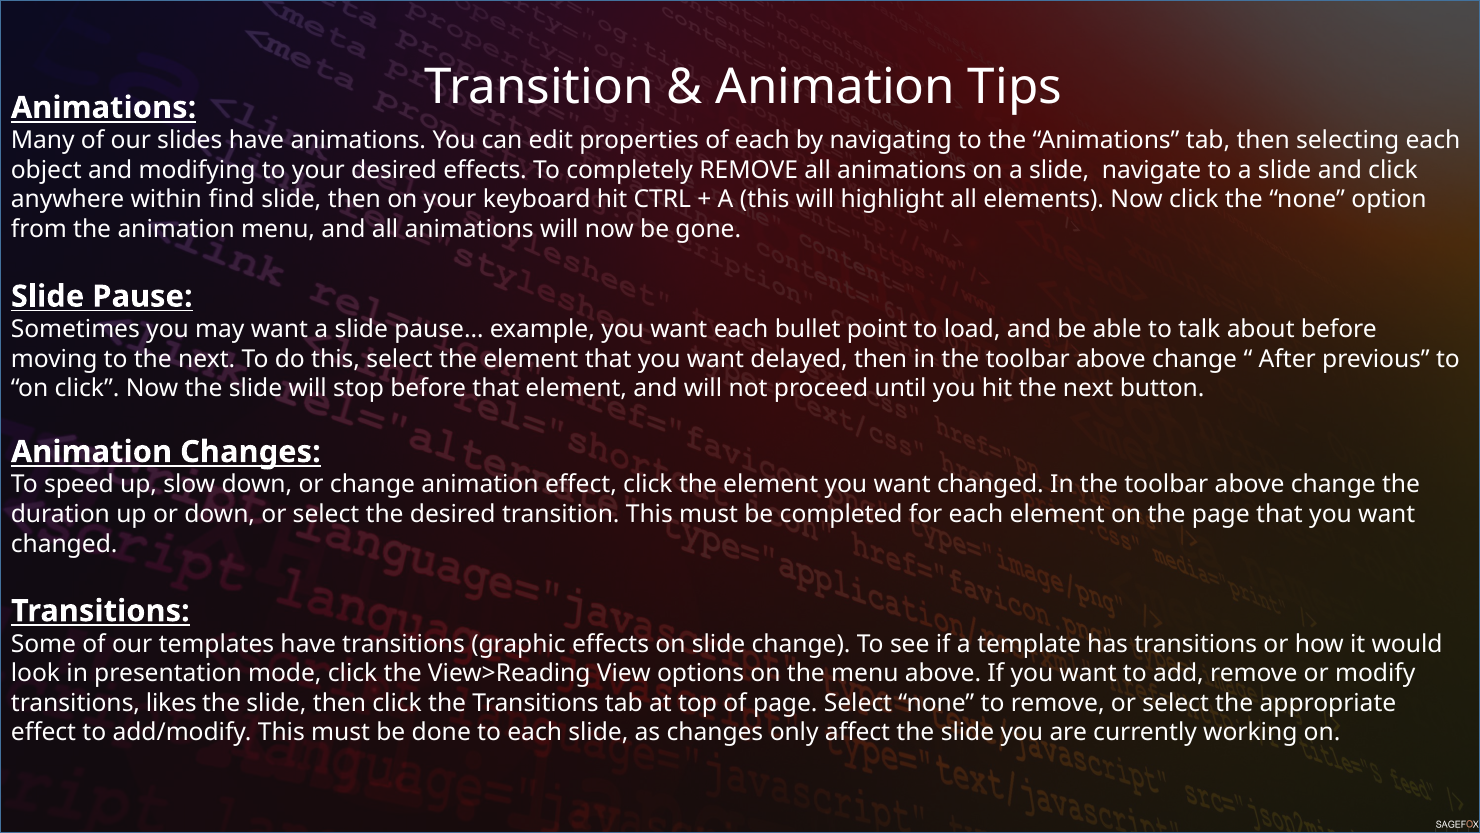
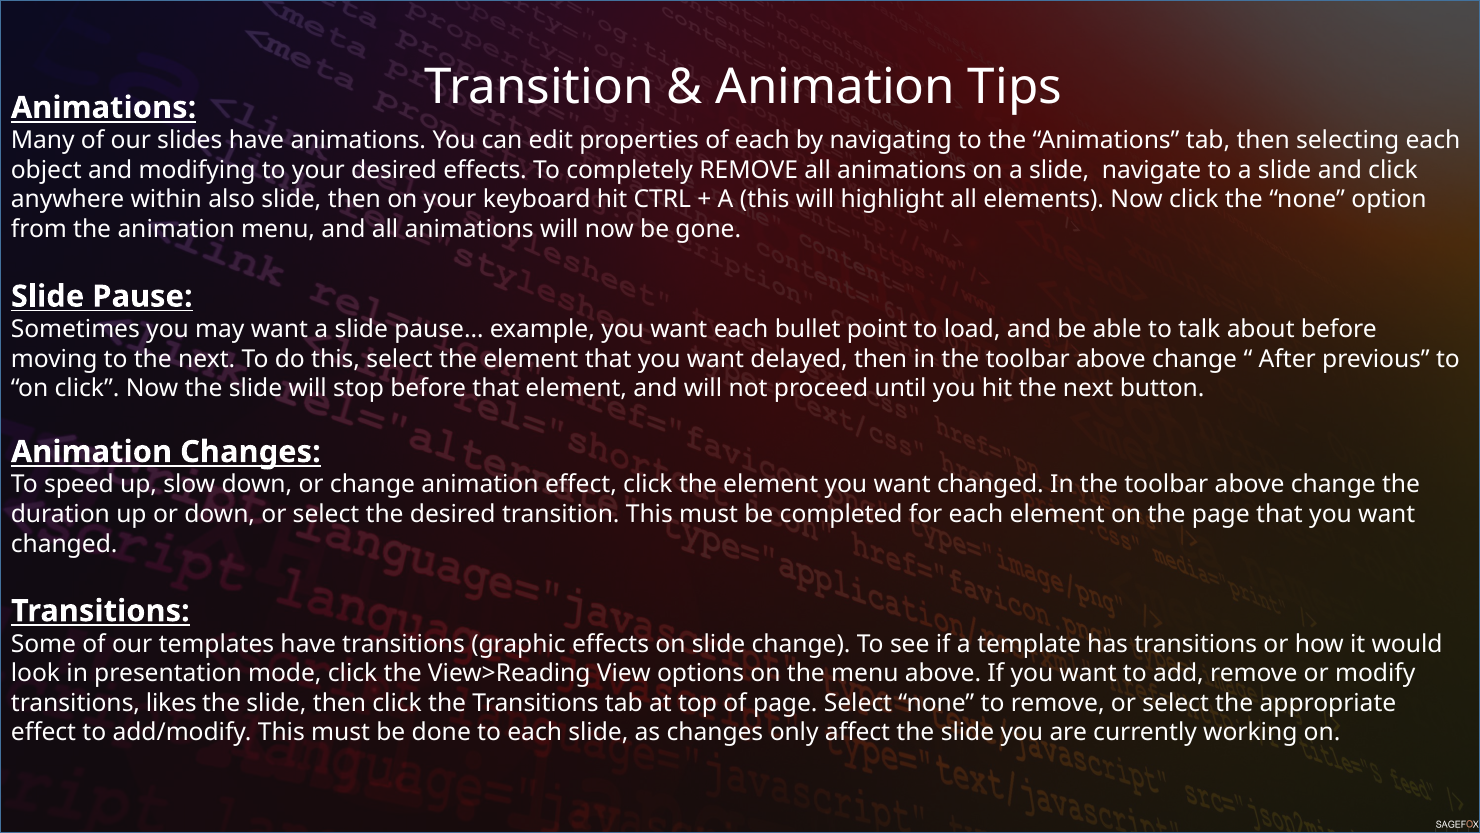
find: find -> also (232, 200)
